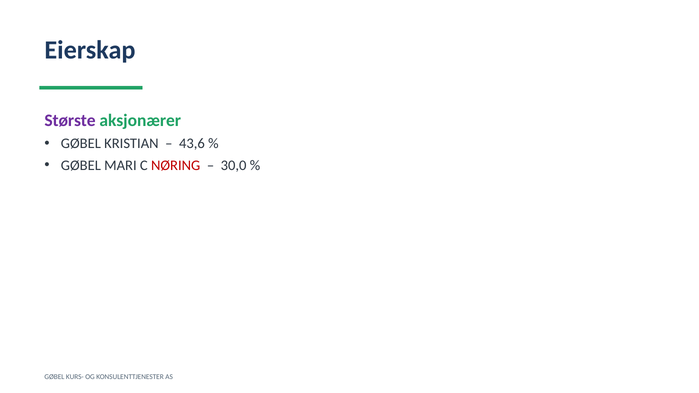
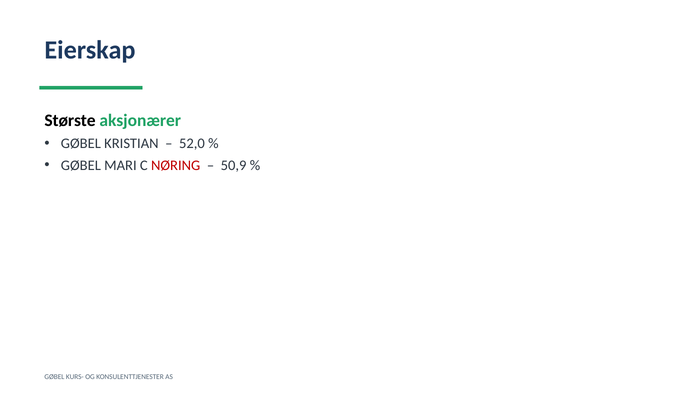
Største colour: purple -> black (70, 120)
43,6: 43,6 -> 52,0 (192, 144)
30,0: 30,0 -> 50,9 (234, 166)
